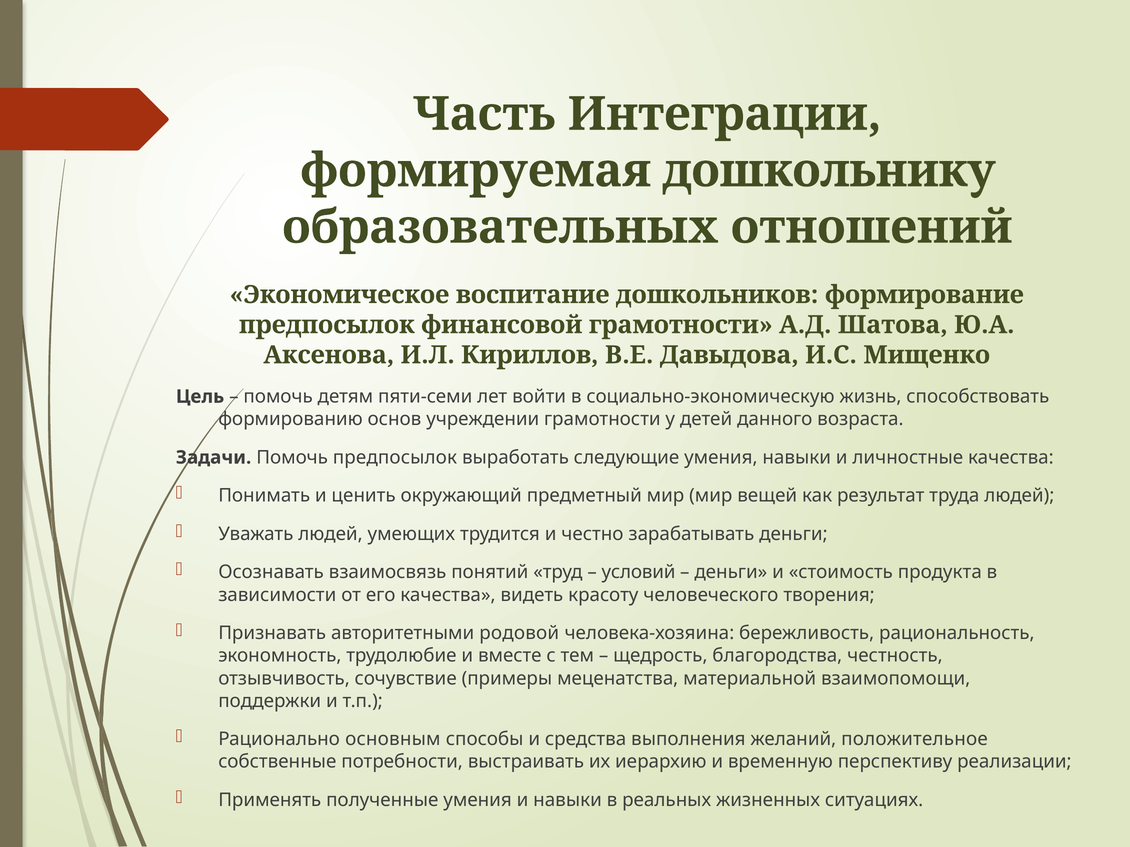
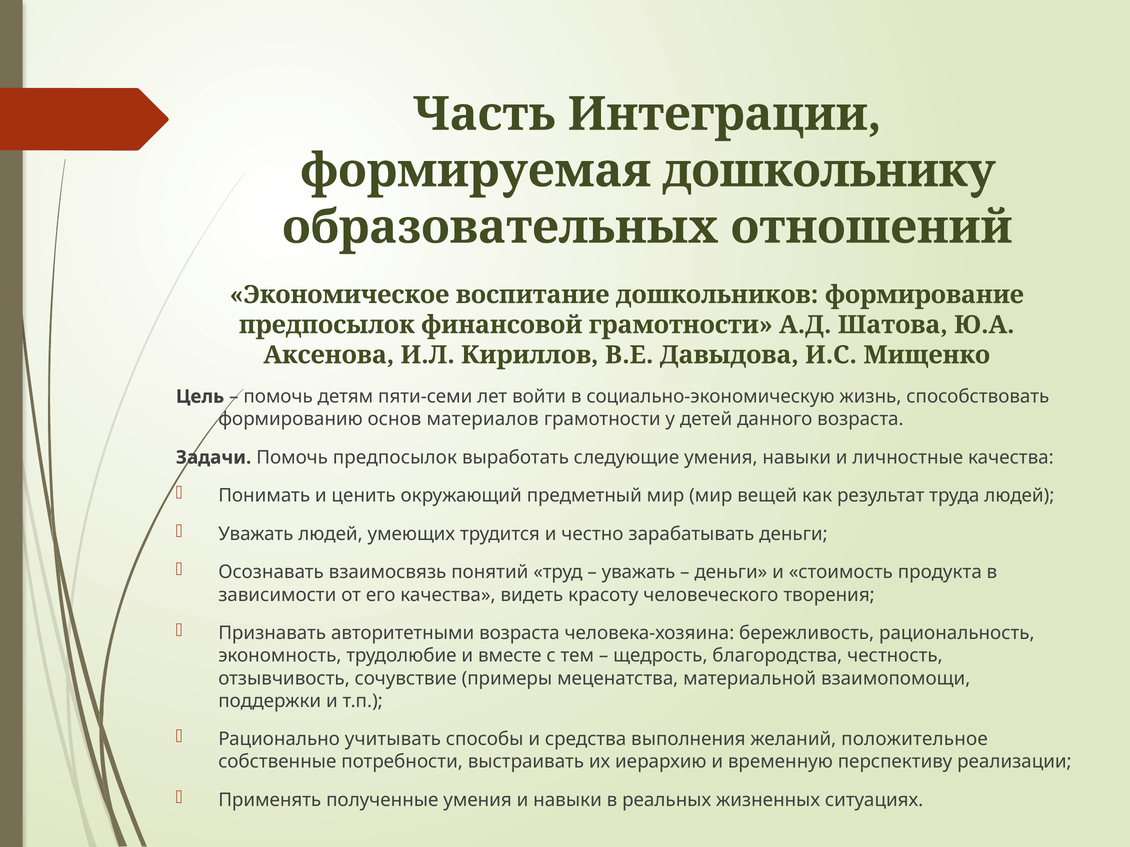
учреждении: учреждении -> материалов (483, 419)
условий: условий -> уважать (638, 573)
авторитетными родовой: родовой -> возраста (519, 634)
основным: основным -> учитывать (393, 740)
